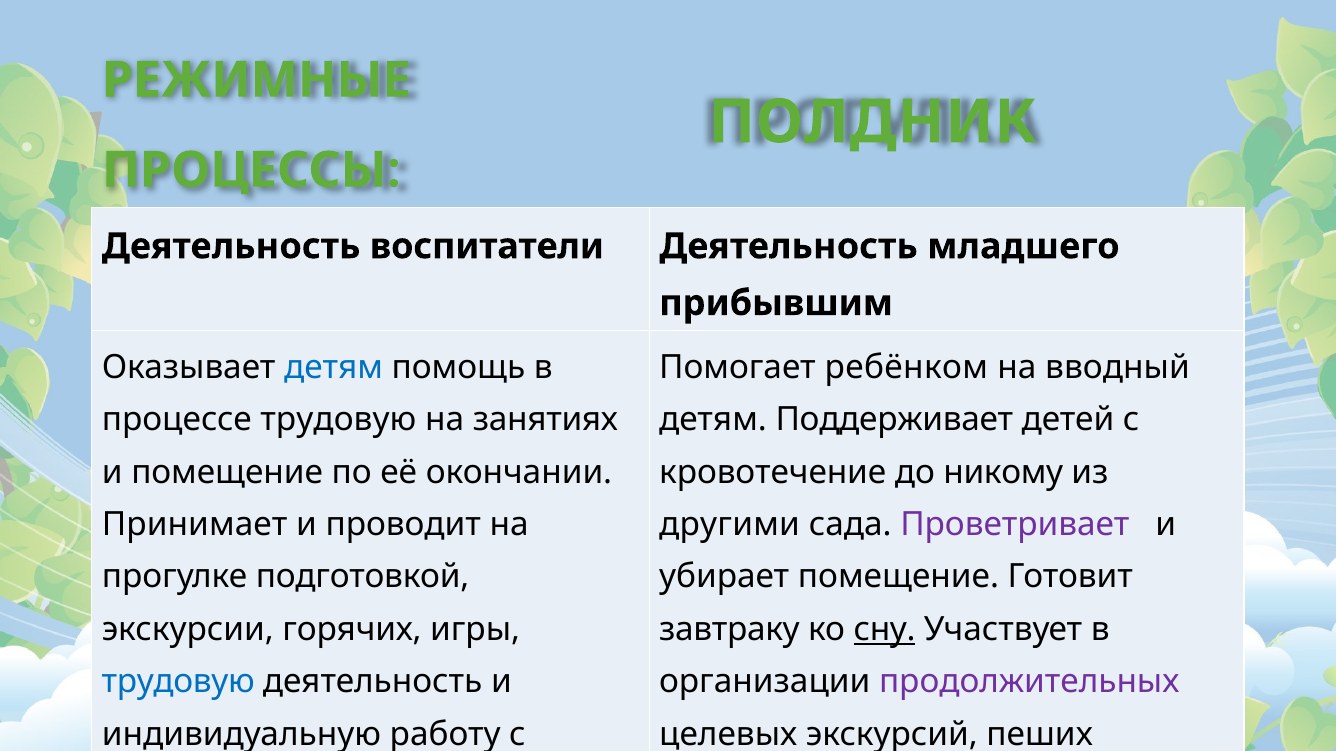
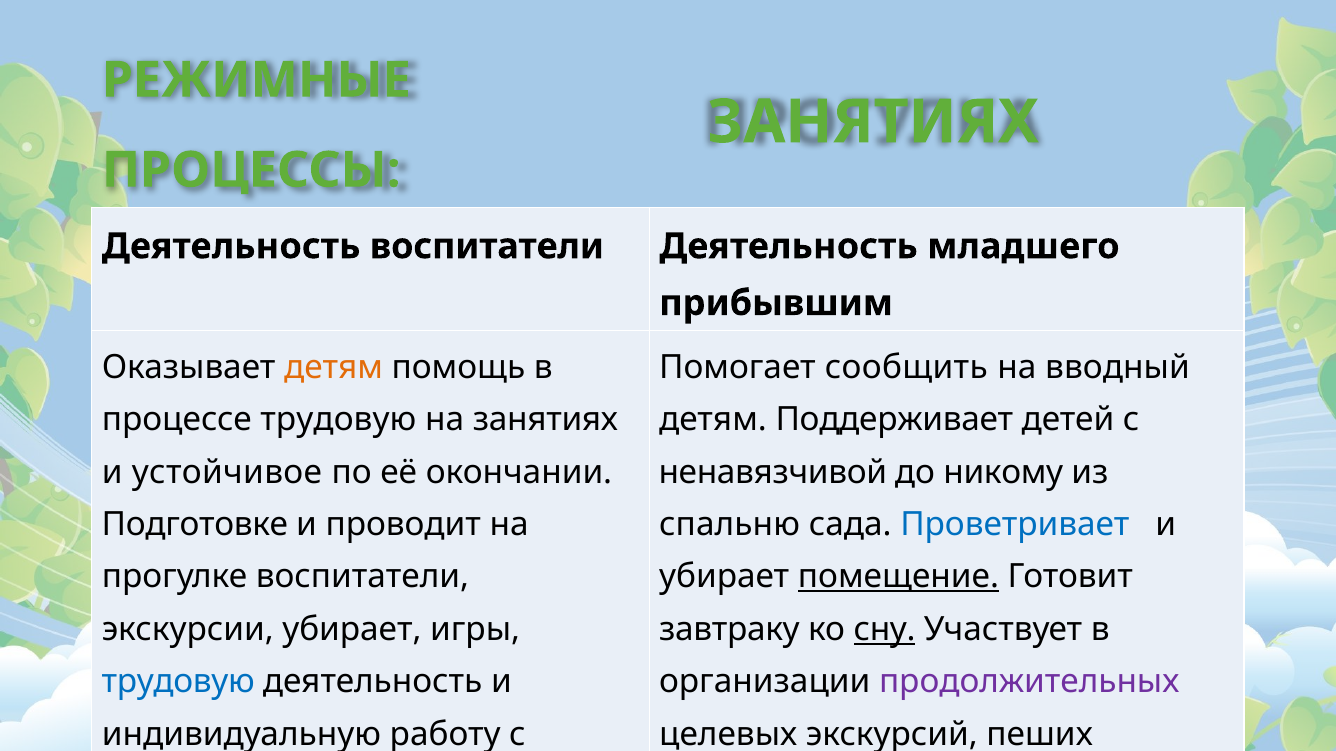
ПОЛДНИК: ПОЛДНИК -> ЗАНЯТИЯХ (873, 122)
детям colour: blue -> orange (334, 368)
ребёнком: ребёнком -> сообщить (906, 368)
и помещение: помещение -> устойчивое (227, 472)
кровотечение: кровотечение -> ненавязчивой (773, 472)
Принимает: Принимает -> Подготовке (195, 525)
другими: другими -> спальню (730, 525)
Проветривает colour: purple -> blue (1015, 525)
прогулке подготовкой: подготовкой -> воспитатели (362, 577)
помещение underline: none -> present (898, 577)
экскурсии горячих: горячих -> убирает (352, 630)
